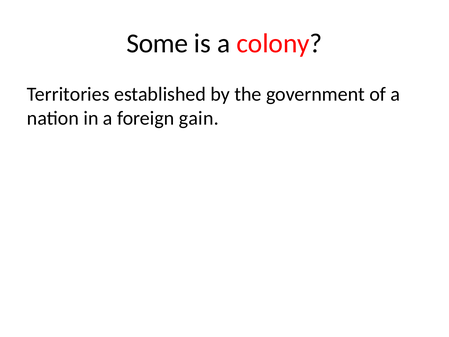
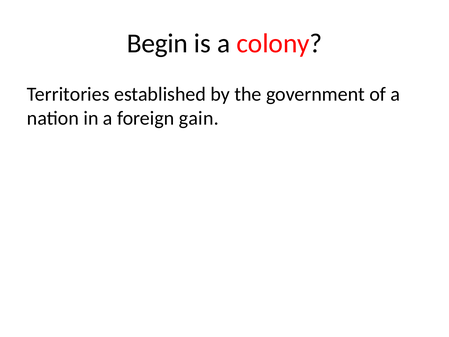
Some: Some -> Begin (157, 43)
